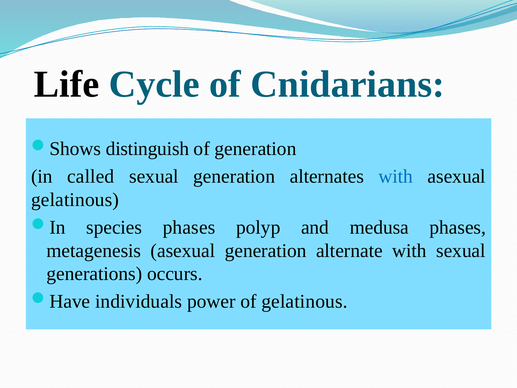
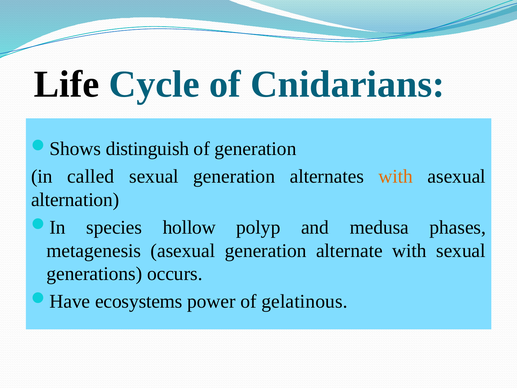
with colour: blue -> orange (396, 176)
gelatinous: gelatinous -> alternation (75, 200)
species phases: phases -> hollow (189, 227)
individuals: individuals -> ecosystems (139, 301)
